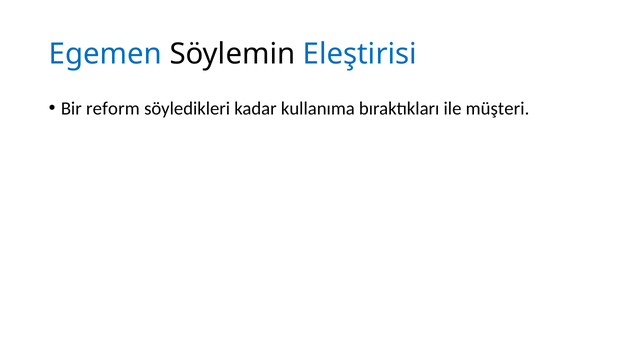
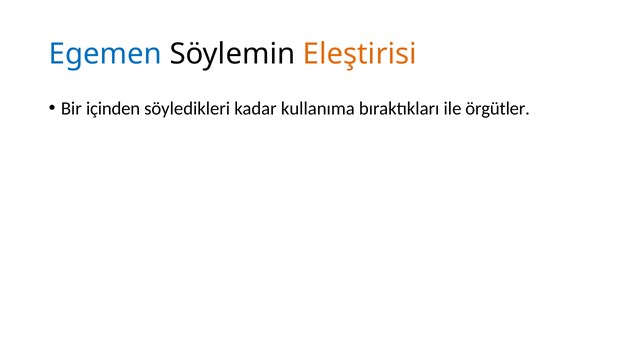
Eleştirisi colour: blue -> orange (360, 54)
reform: reform -> içinden (113, 108)
müşteri: müşteri -> örgütler (498, 108)
